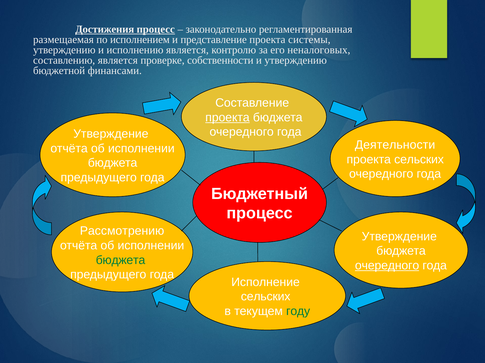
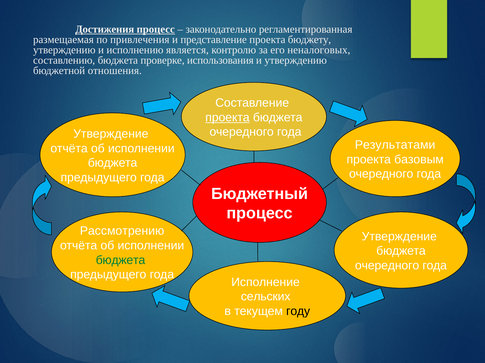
исполнением: исполнением -> привлечения (140, 40)
системы: системы -> бюджету (309, 40)
составлению является: является -> бюджета (118, 60)
собственности: собственности -> использования (220, 60)
финансами: финансами -> отношения (115, 71)
Деятельности: Деятельности -> Результатами (395, 145)
проекта сельских: сельских -> базовым (419, 160)
очередного underline: present -> none (387, 266)
году colour: green -> black (298, 312)
